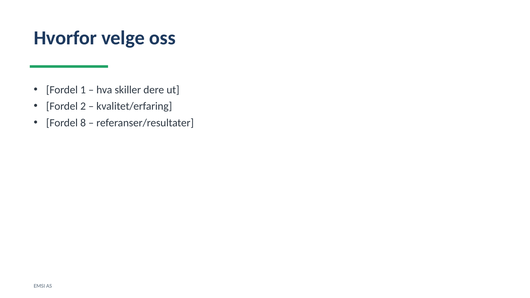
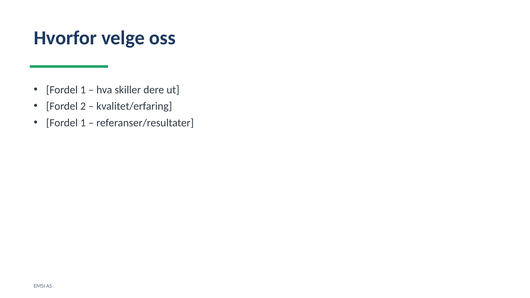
8: 8 -> 1 (83, 123)
